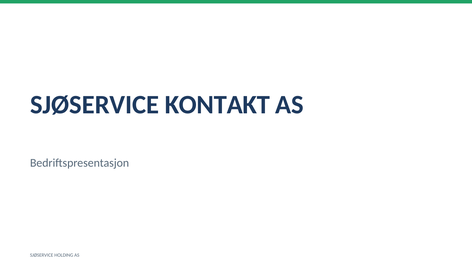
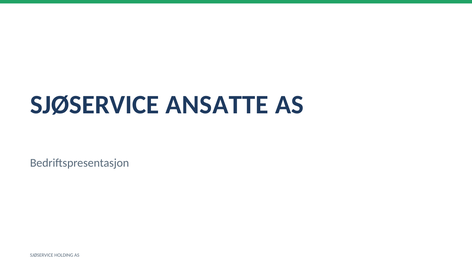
KONTAKT: KONTAKT -> ANSATTE (217, 105)
